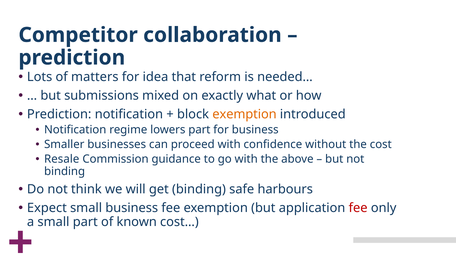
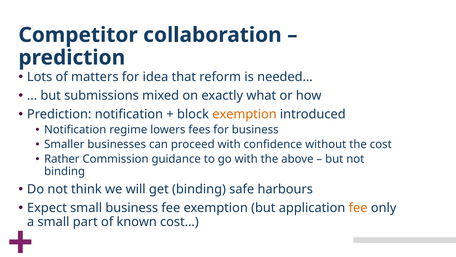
lowers part: part -> fees (199, 130)
Resale: Resale -> Rather (62, 159)
fee colour: red -> orange (358, 208)
